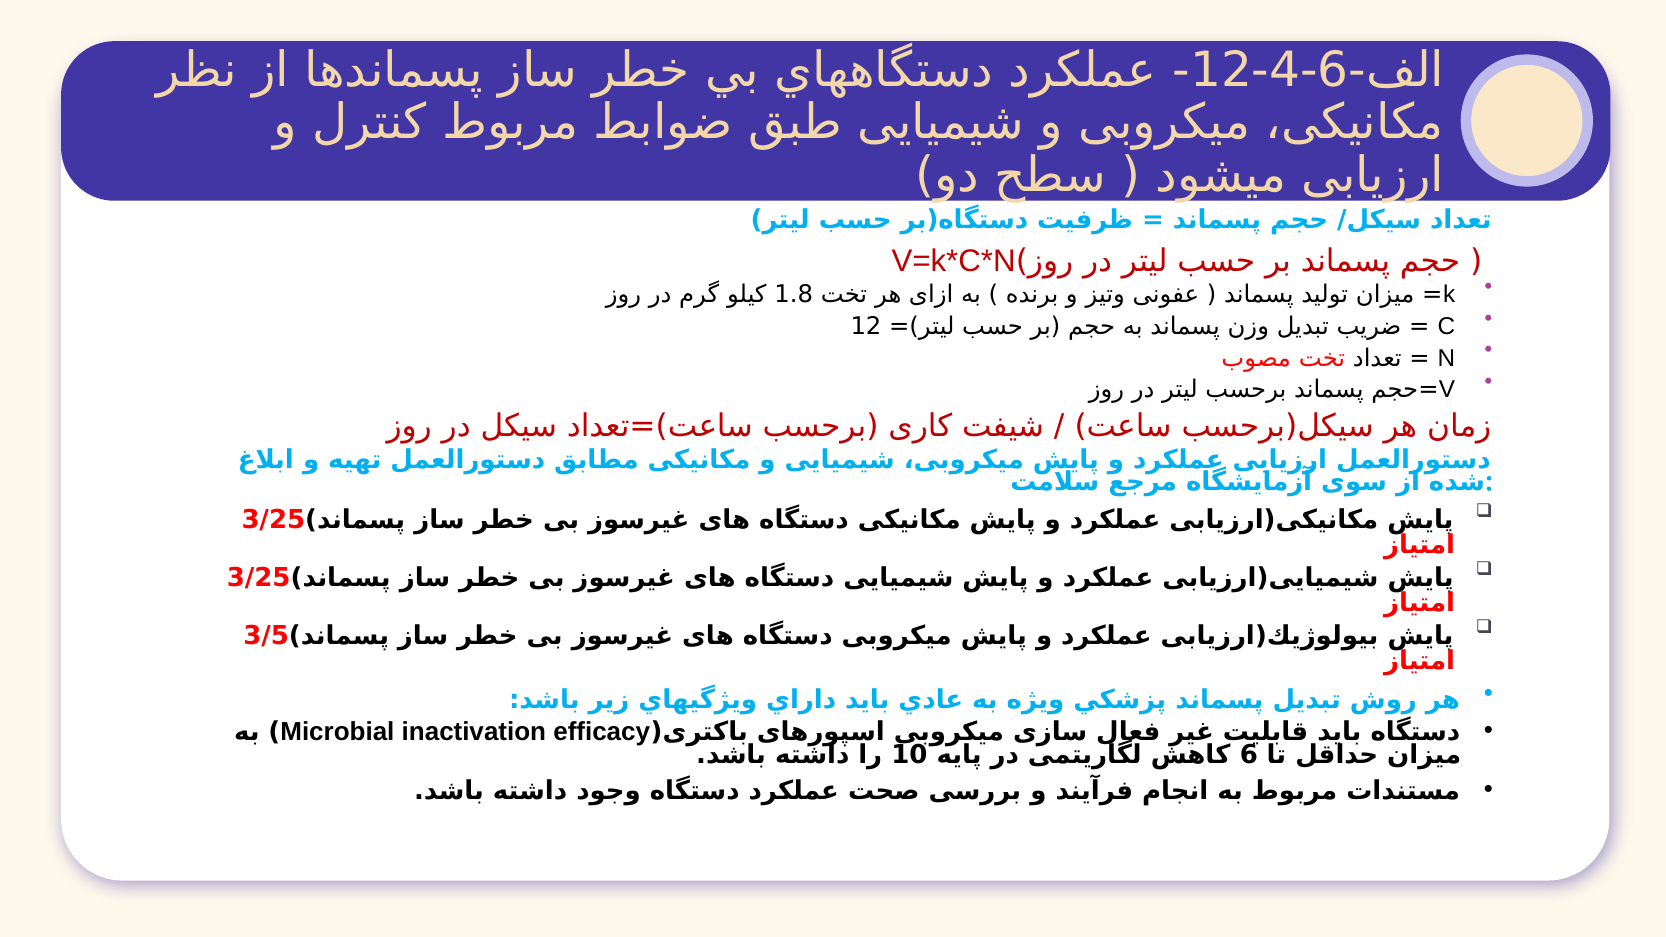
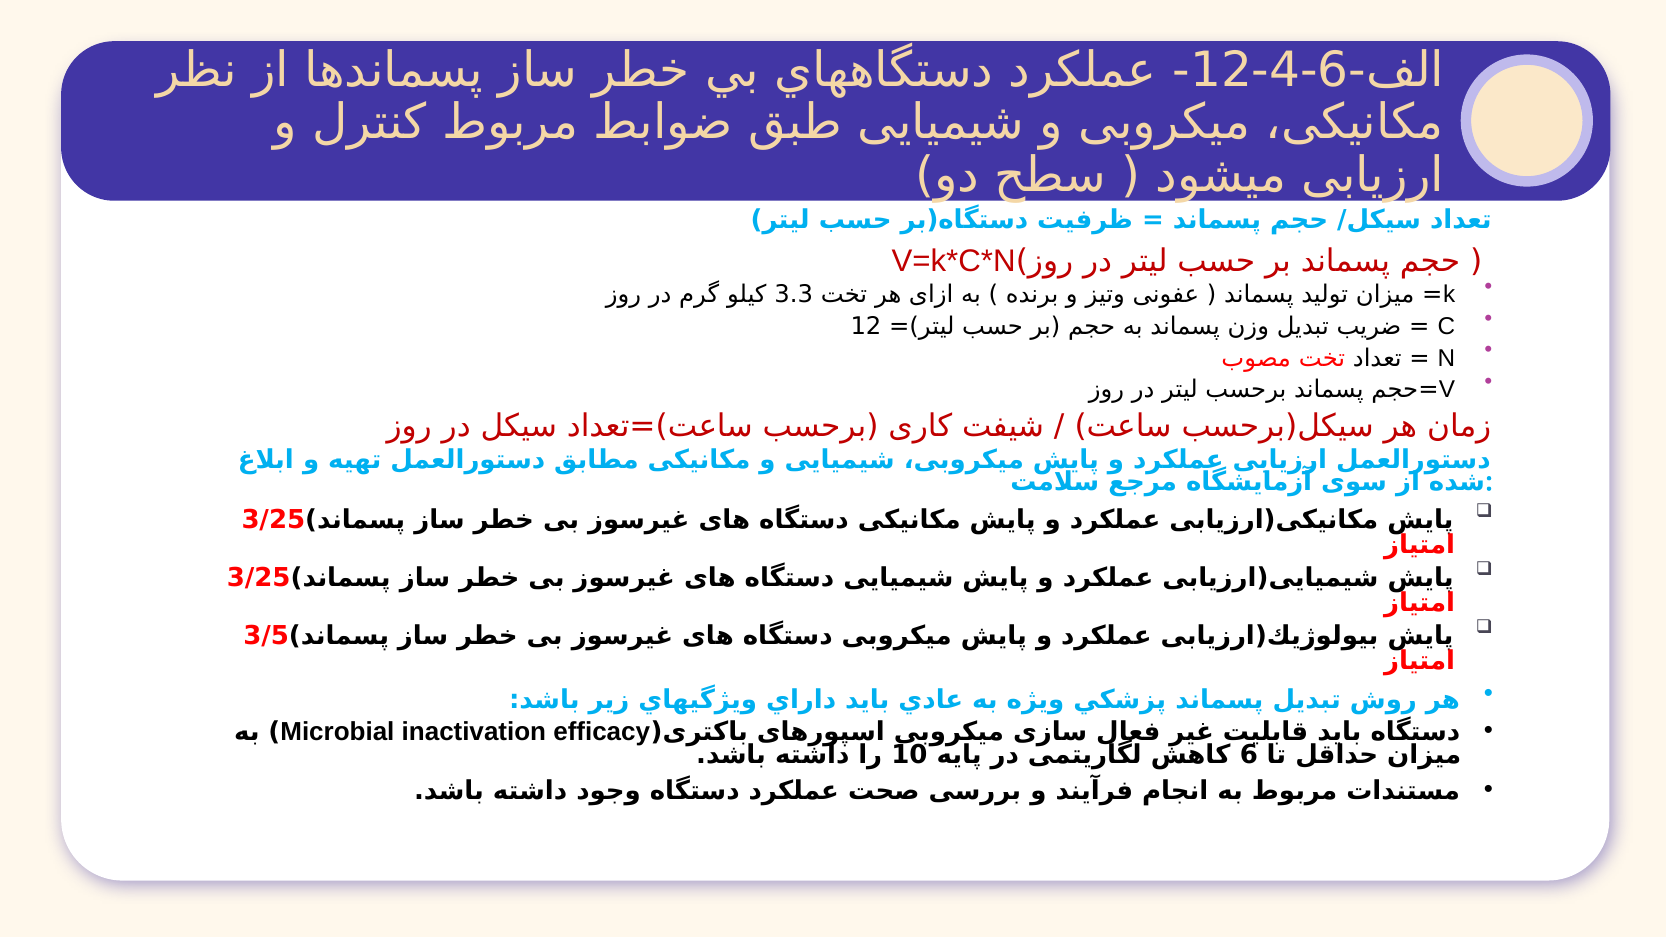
1.8: 1.8 -> 3.3 (794, 295)
